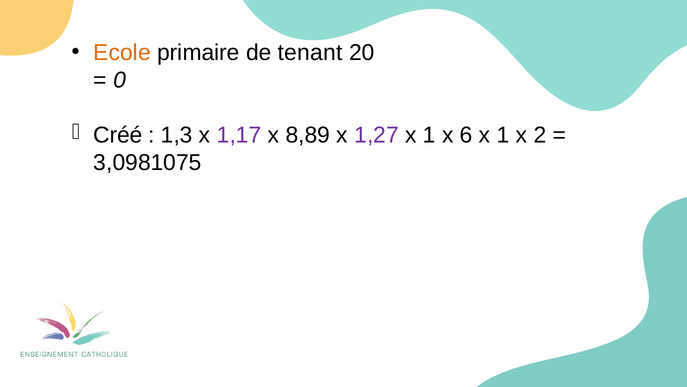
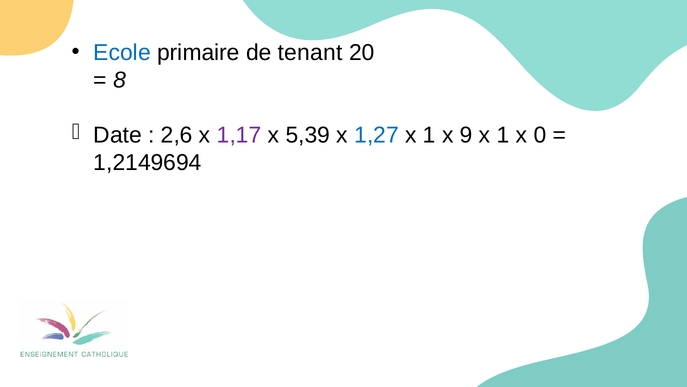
Ecole colour: orange -> blue (122, 53)
0: 0 -> 8 (120, 80)
Créé: Créé -> Date (118, 135)
1,3: 1,3 -> 2,6 (177, 135)
8,89: 8,89 -> 5,39 (308, 135)
1,27 colour: purple -> blue (377, 135)
6: 6 -> 9 (466, 135)
2: 2 -> 0 (540, 135)
3,0981075: 3,0981075 -> 1,2149694 (148, 163)
